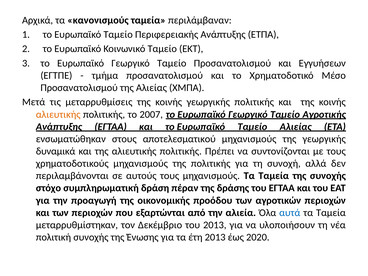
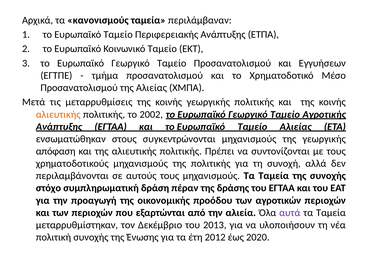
2007: 2007 -> 2002 (151, 114)
αποτελεσματικού: αποτελεσματικού -> συγκεντρώνονται (179, 139)
δυναμικά: δυναμικά -> απόφαση (56, 151)
αυτά colour: blue -> purple (290, 213)
έτη 2013: 2013 -> 2012 (215, 237)
